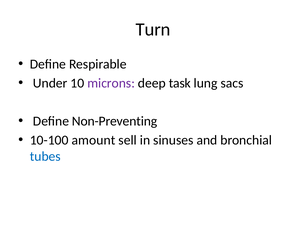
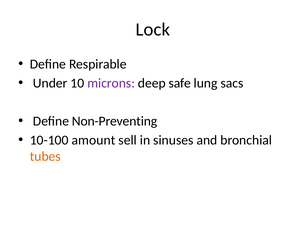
Turn: Turn -> Lock (153, 30)
task: task -> safe (180, 83)
tubes colour: blue -> orange (45, 157)
